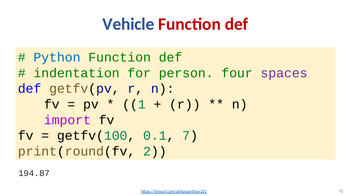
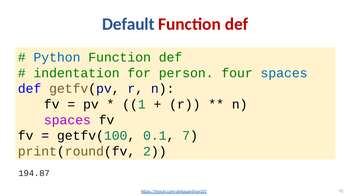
Vehicle: Vehicle -> Default (128, 24)
spaces colour: purple -> blue (284, 73)
import: import -> spaces (67, 120)
